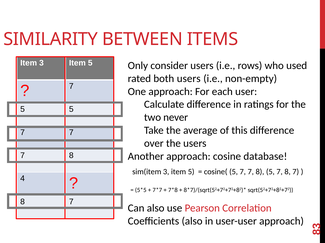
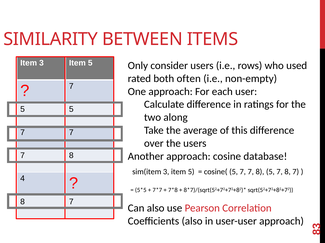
both users: users -> often (189, 79)
never: never -> along (176, 118)
